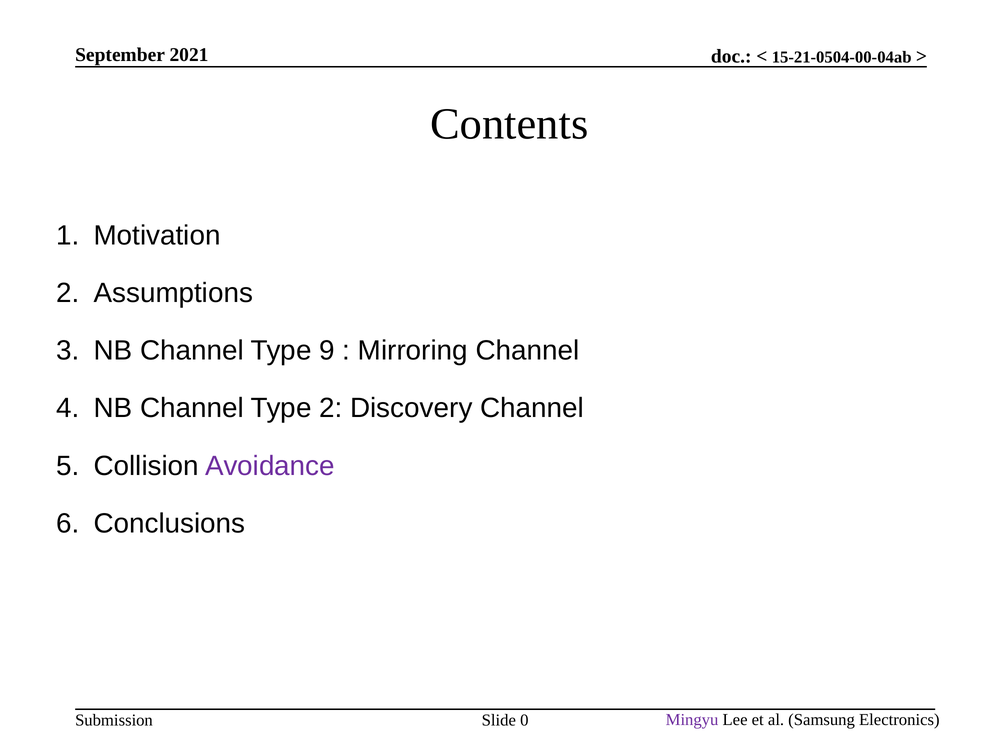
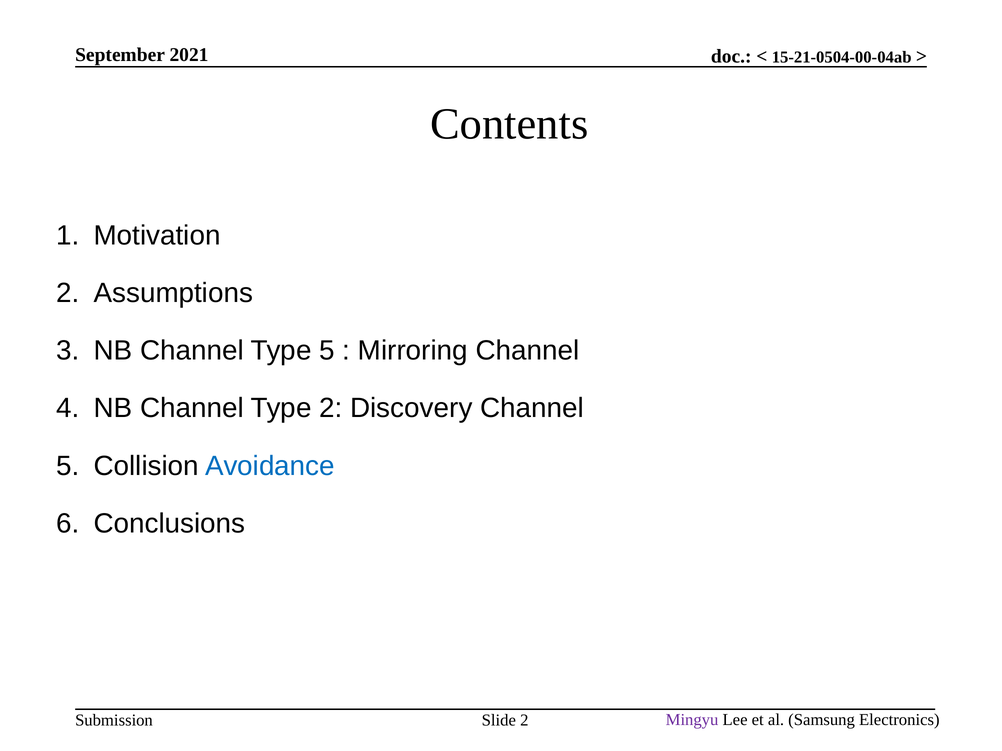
Type 9: 9 -> 5 (327, 351)
Avoidance colour: purple -> blue (270, 466)
Slide 0: 0 -> 2 (524, 721)
